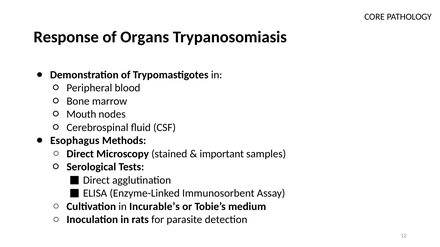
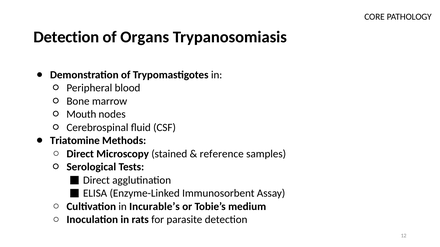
Response: Response -> Detection (66, 37)
Esophagus: Esophagus -> Triatomine (75, 141)
important: important -> reference (222, 154)
